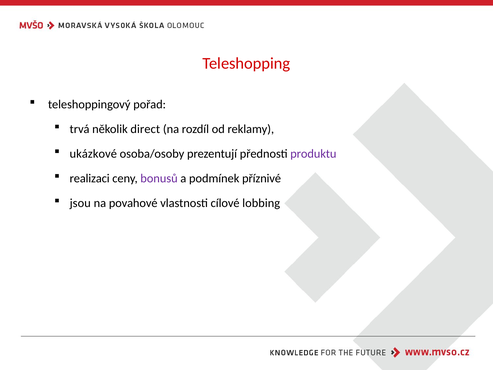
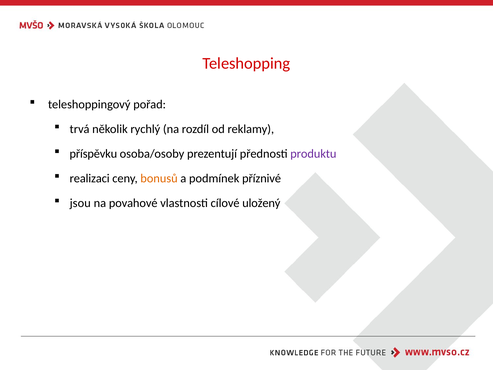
direct: direct -> rychlý (145, 129)
ukázkové: ukázkové -> příspěvku (93, 154)
bonusů colour: purple -> orange (159, 178)
lobbing: lobbing -> uložený (261, 203)
